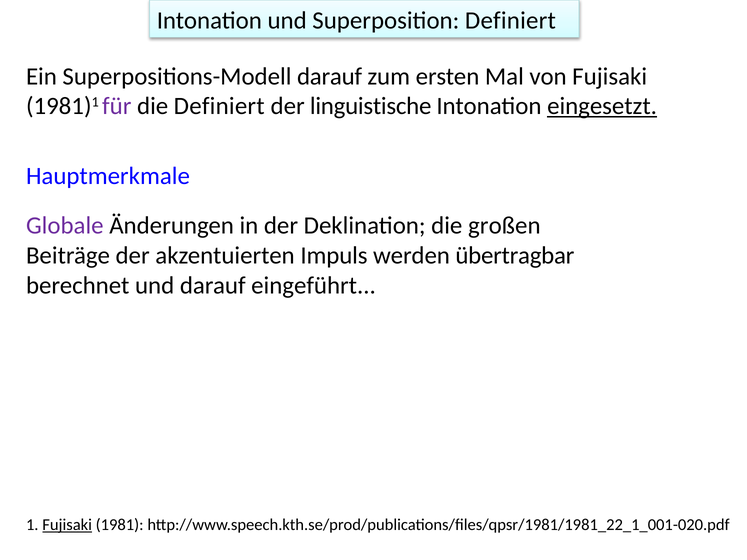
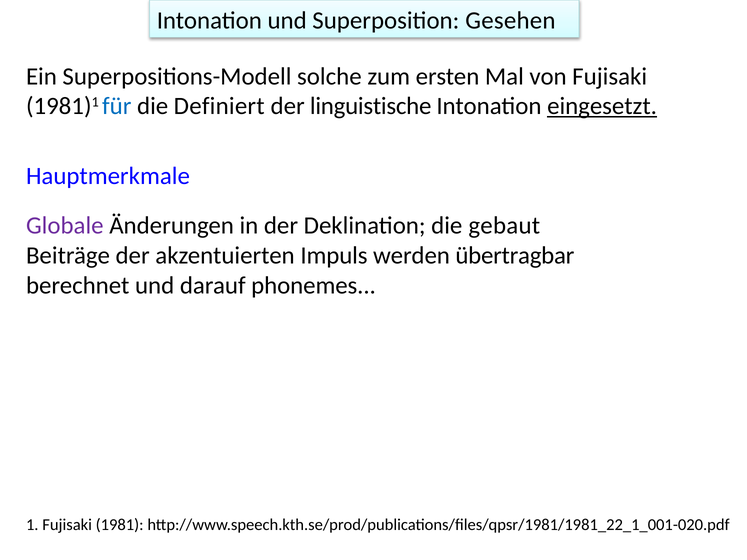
Superposition Definiert: Definiert -> Gesehen (510, 20)
Superpositions-Modell darauf: darauf -> solche (329, 76)
für colour: purple -> blue (117, 106)
großen: großen -> gebaut (504, 226)
eingeführt: eingeführt -> phonemes (314, 286)
Fujisaki underline: present -> none (67, 525)
